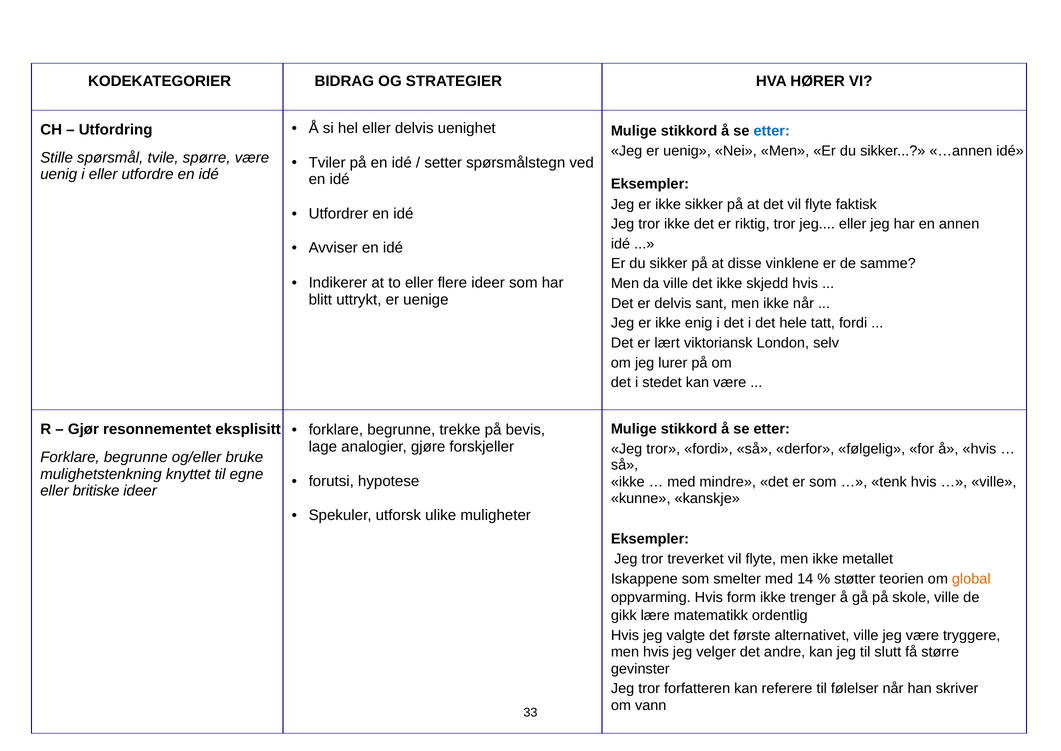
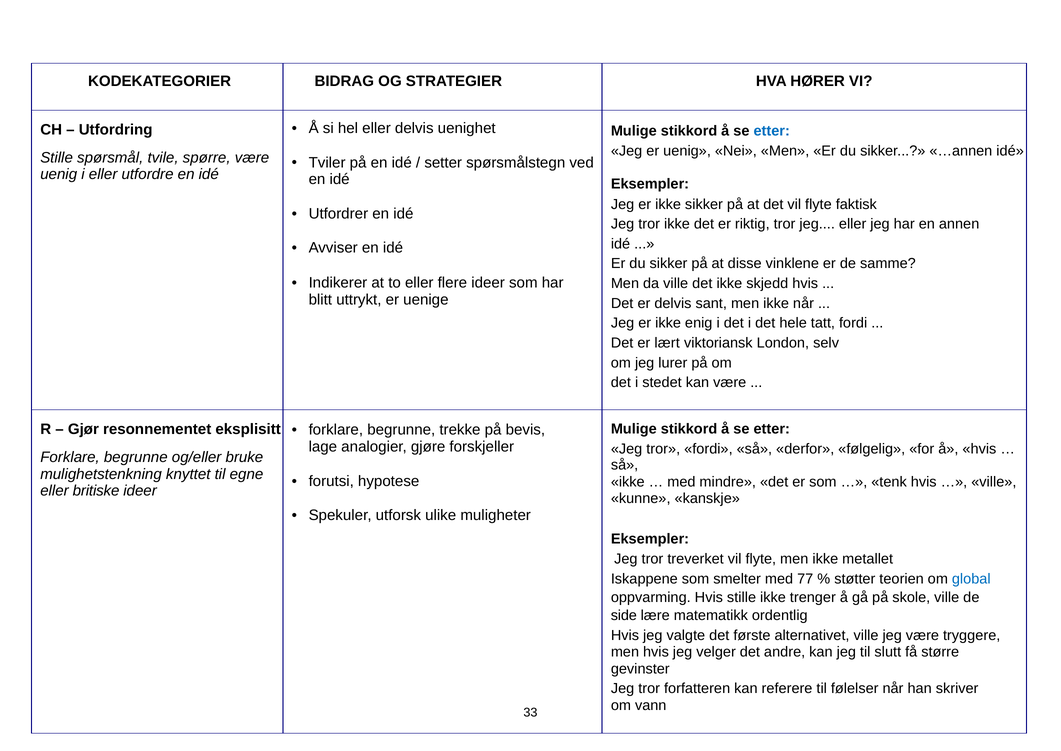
14: 14 -> 77 (805, 579)
global colour: orange -> blue (971, 579)
Hvis form: form -> stille (742, 597)
gikk: gikk -> side (624, 615)
